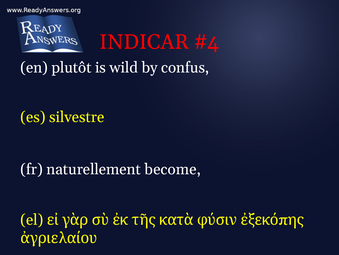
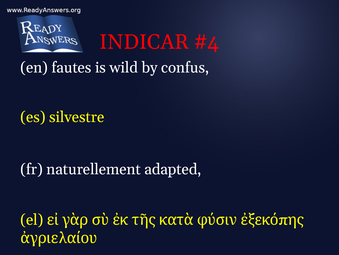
plutôt: plutôt -> fautes (71, 68)
become: become -> adapted (173, 169)
